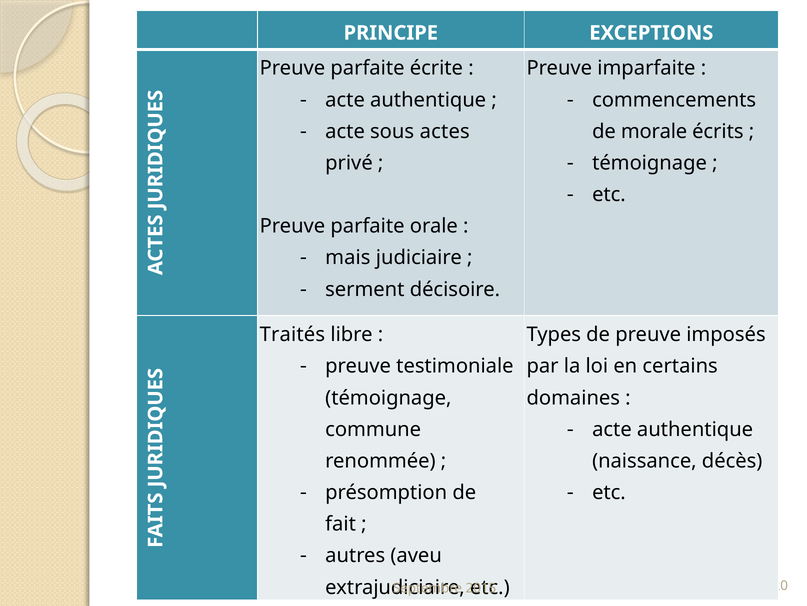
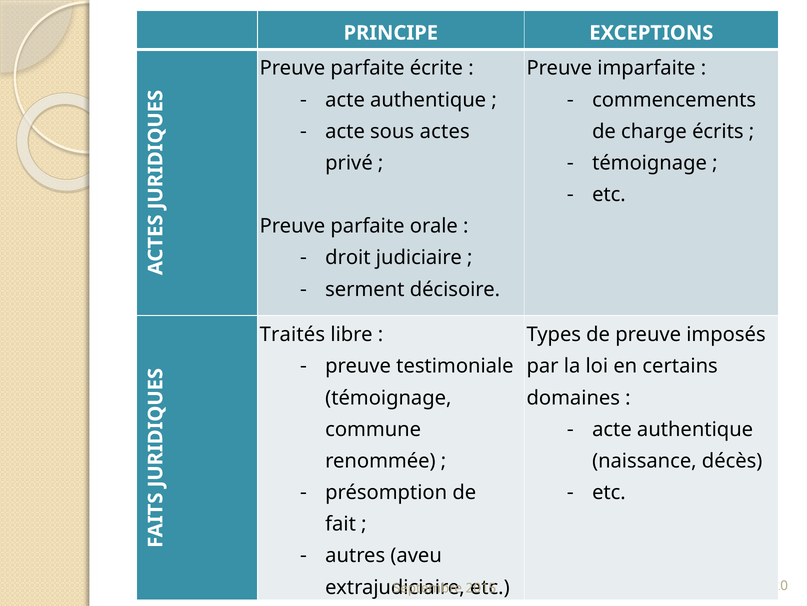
morale: morale -> charge (654, 131)
mais: mais -> droit (348, 257)
